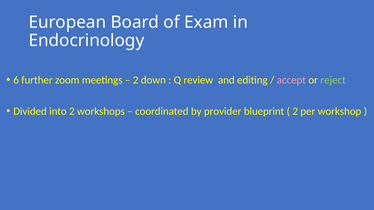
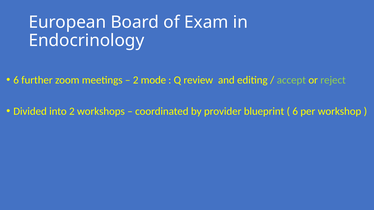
down: down -> mode (153, 80)
accept colour: pink -> light green (291, 80)
2: 2 -> 6 (295, 111)
